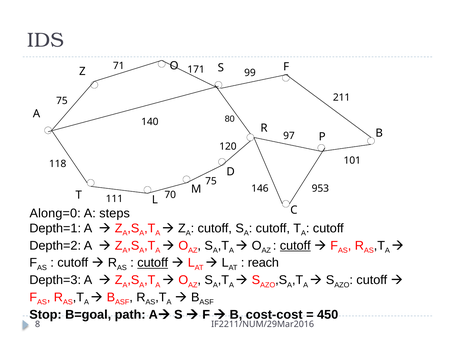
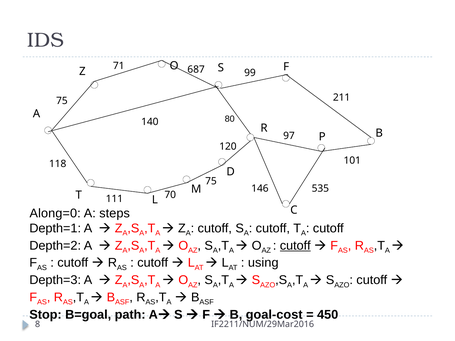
171: 171 -> 687 (196, 69)
953: 953 -> 535 (320, 188)
cutoff underline: present -> none (153, 263)
reach: reach -> using (263, 263)
cost-cost: cost-cost -> goal-cost (274, 315)
